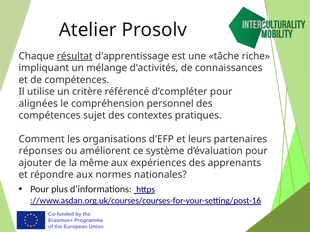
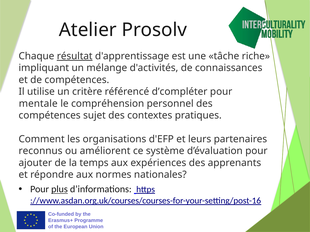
alignées: alignées -> mentale (38, 104)
réponses: réponses -> reconnus (41, 151)
même: même -> temps (94, 163)
plus underline: none -> present (59, 190)
